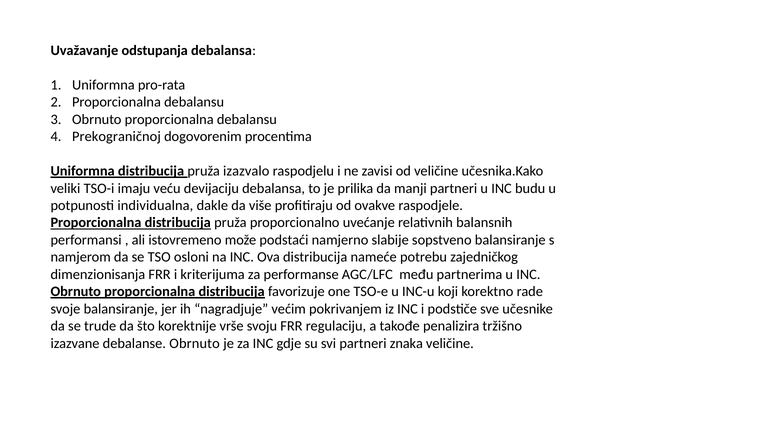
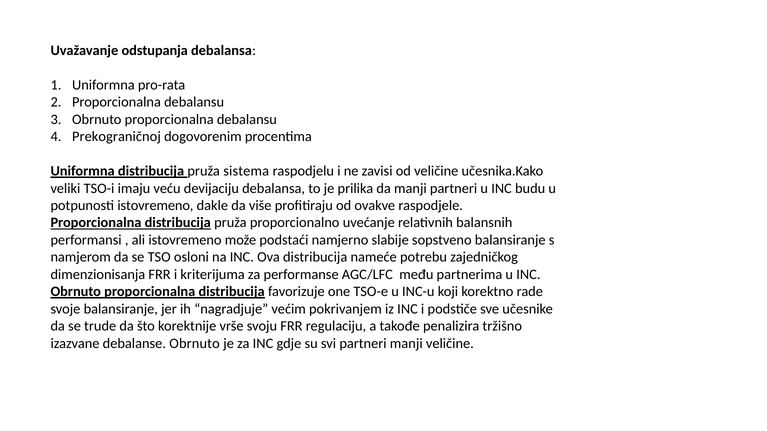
izazvalo: izazvalo -> sistema (246, 171)
potpunosti individualna: individualna -> istovremeno (155, 206)
partneri znaka: znaka -> manji (406, 344)
